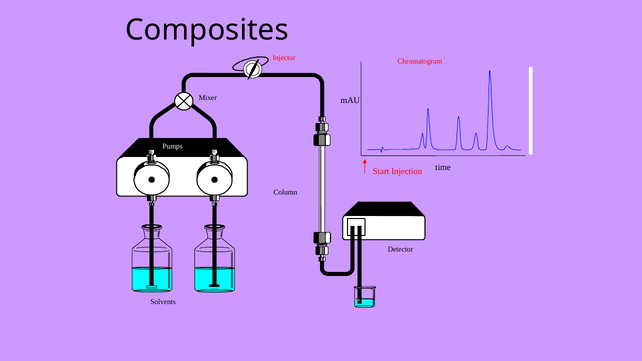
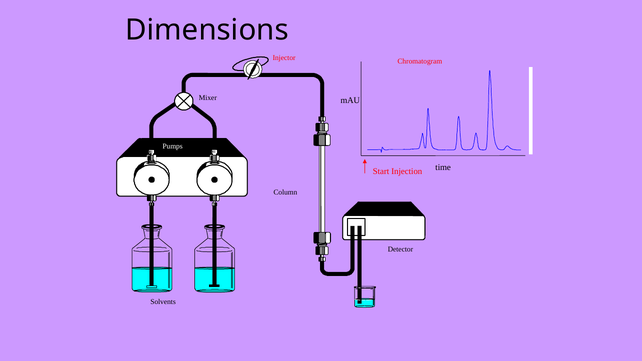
Composites: Composites -> Dimensions (207, 30)
